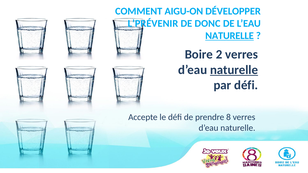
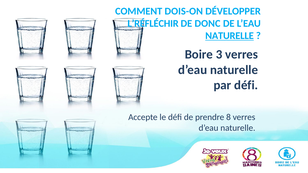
AIGU-ON: AIGU-ON -> DOIS-ON (184, 11)
L’PRÉVENIR: L’PRÉVENIR -> L’RÉFLÉCHIR (153, 24)
2: 2 -> 3 (219, 55)
naturelle underline: present -> none (234, 70)
